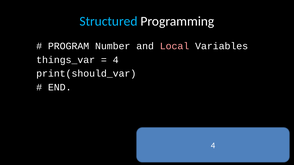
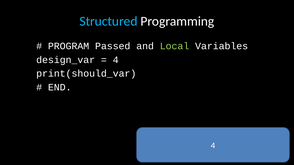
Number: Number -> Passed (113, 46)
Local colour: pink -> light green (175, 46)
things_var: things_var -> design_var (66, 60)
